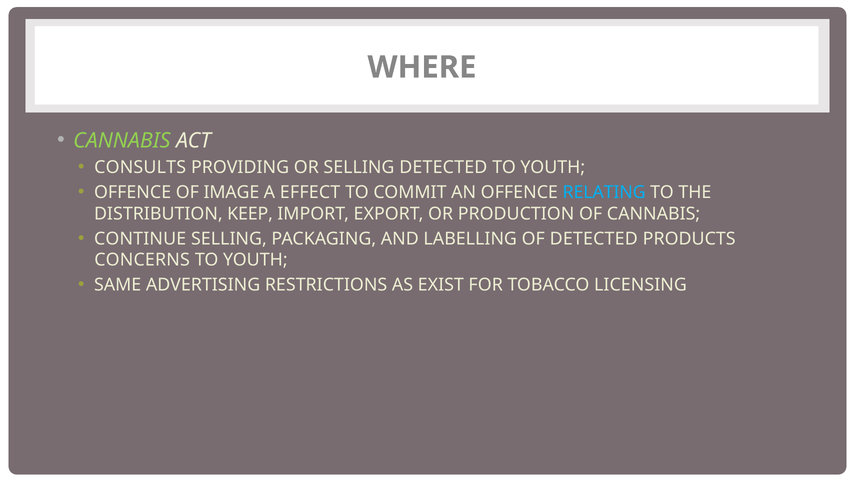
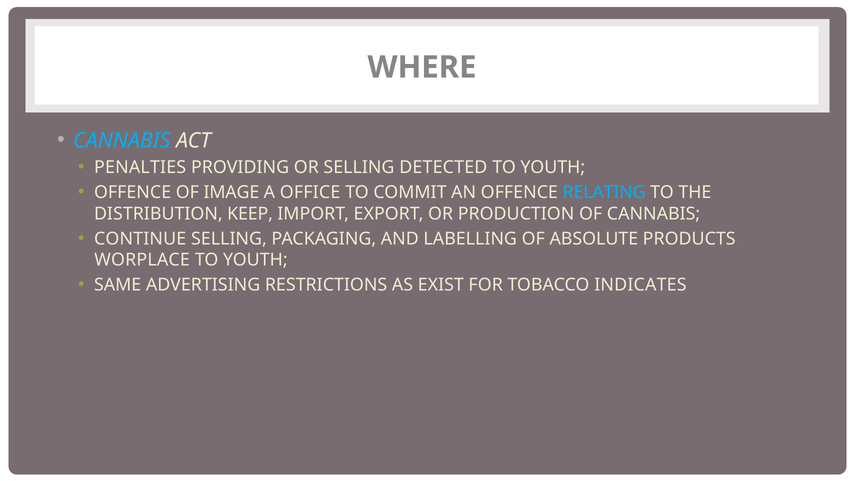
CANNABIS colour: light green -> light blue (122, 140)
CONSULTS: CONSULTS -> PENALTIES (140, 167)
EFFECT: EFFECT -> OFFICE (310, 192)
OF DETECTED: DETECTED -> ABSOLUTE (594, 239)
CONCERNS: CONCERNS -> WORPLACE (142, 260)
LICENSING: LICENSING -> INDICATES (640, 285)
